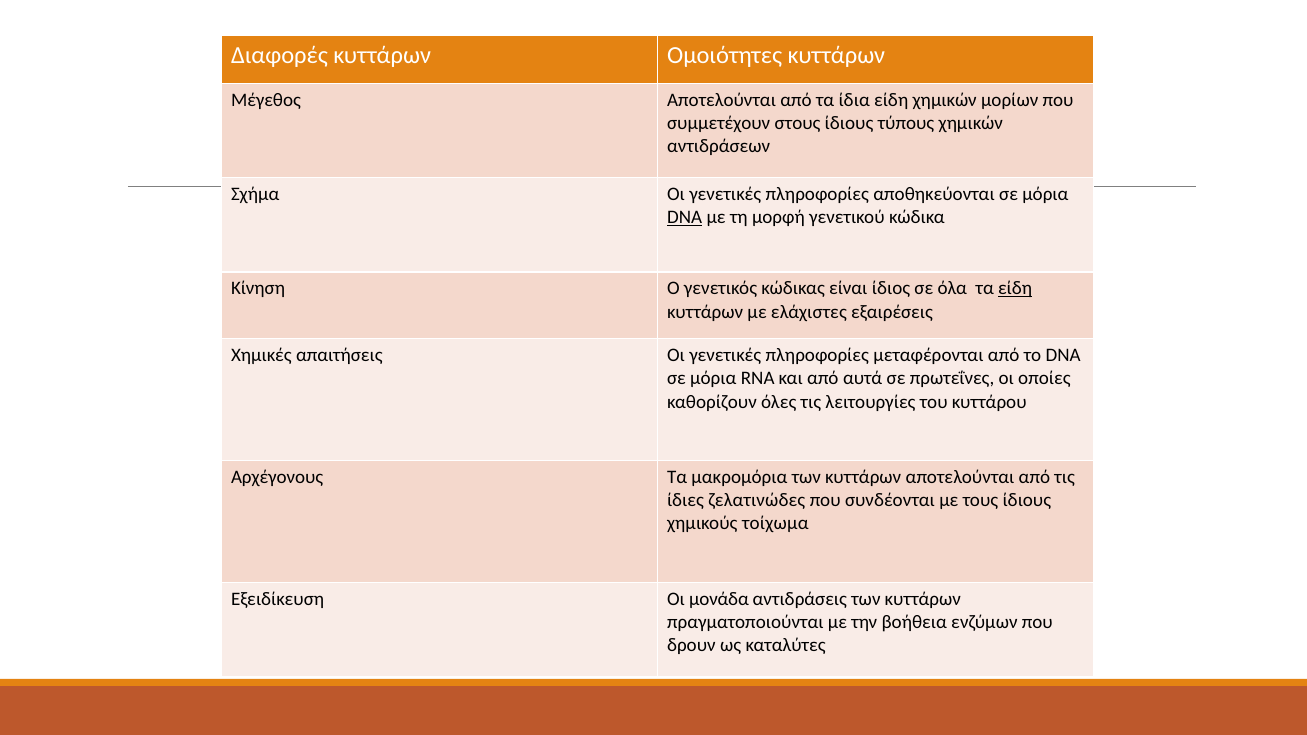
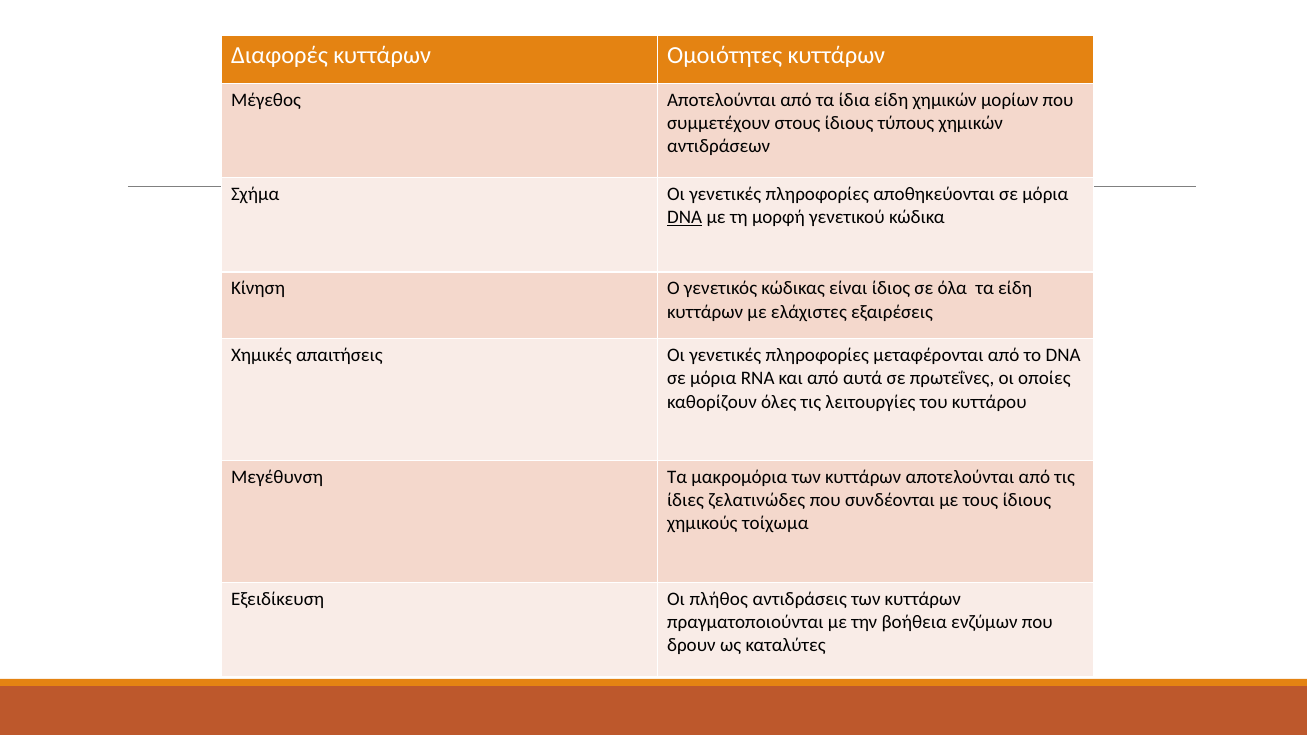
είδη underline: present -> none (1015, 289)
Αρχέγονους: Αρχέγονους -> Μεγέθυνση (277, 477)
μονάδα: μονάδα -> πλήθος (719, 599)
